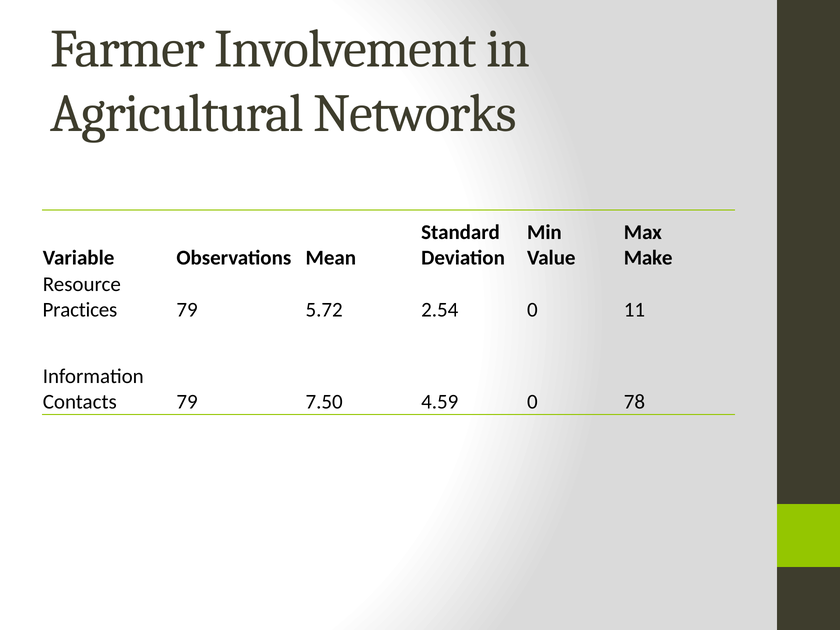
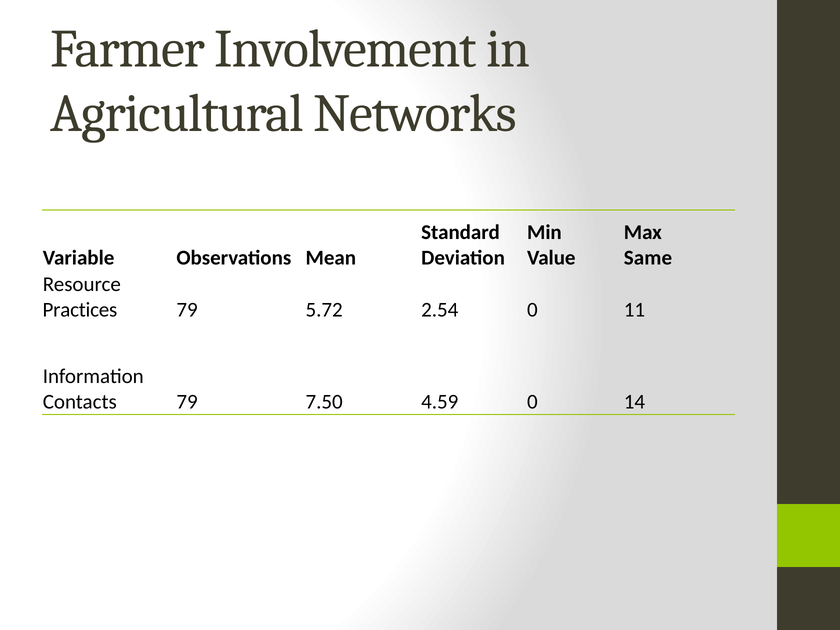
Make: Make -> Same (648, 258)
78: 78 -> 14 (634, 402)
